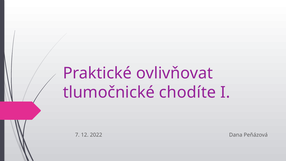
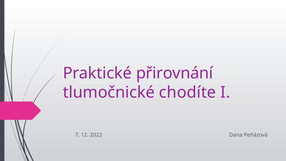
ovlivňovat: ovlivňovat -> přirovnání (175, 73)
